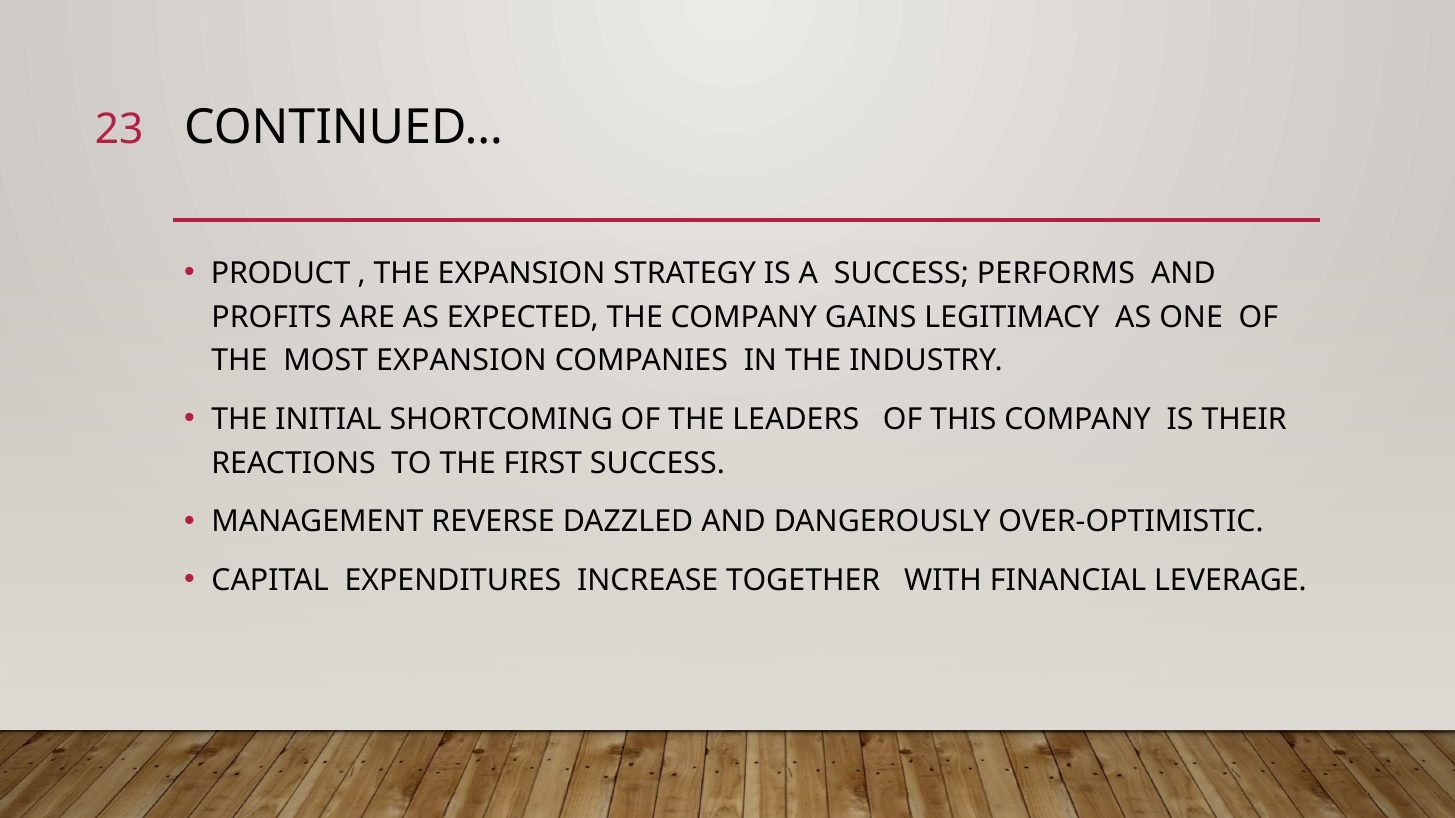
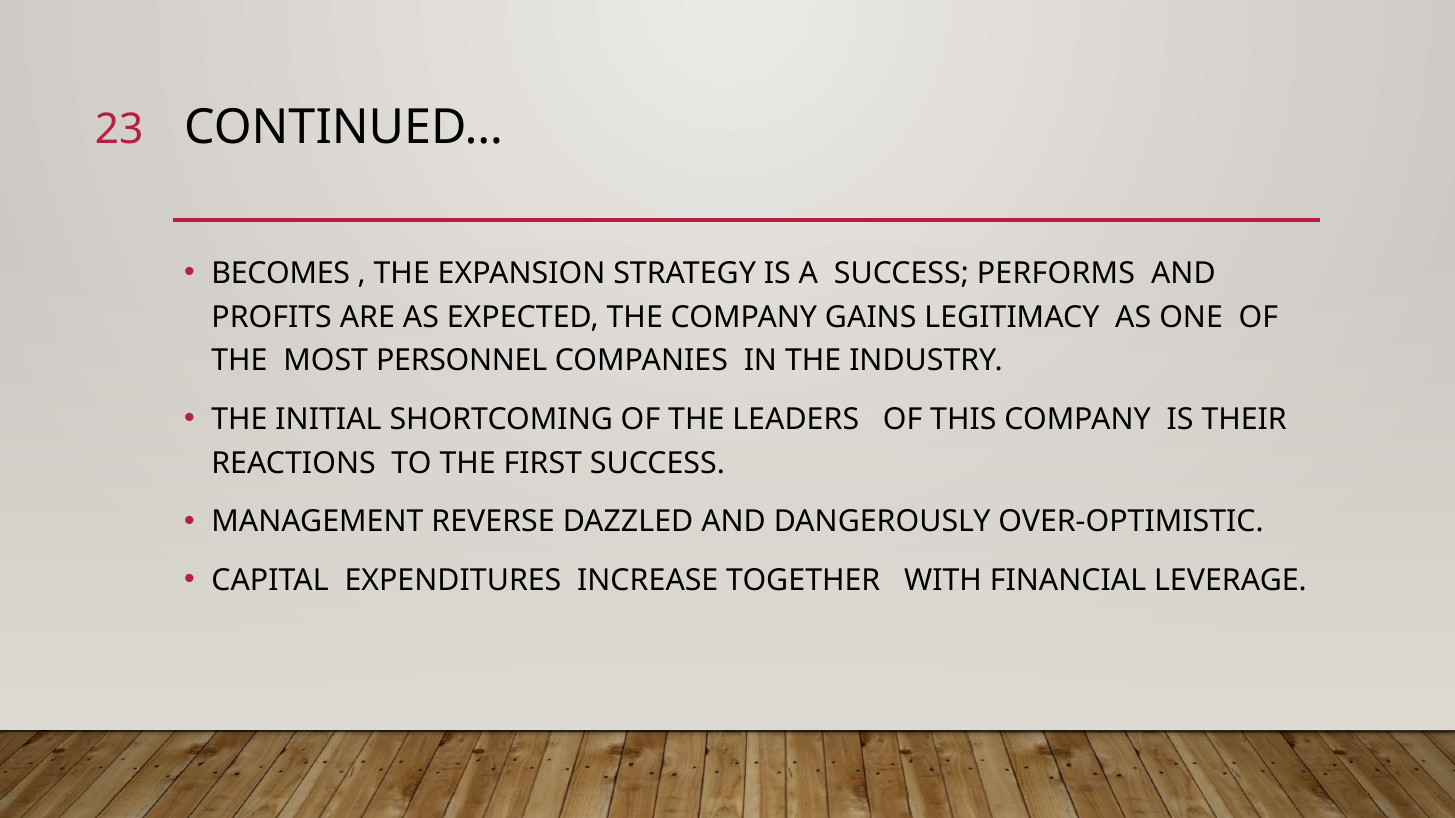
PRODUCT: PRODUCT -> BECOMES (281, 274)
MOST EXPANSION: EXPANSION -> PERSONNEL (462, 361)
